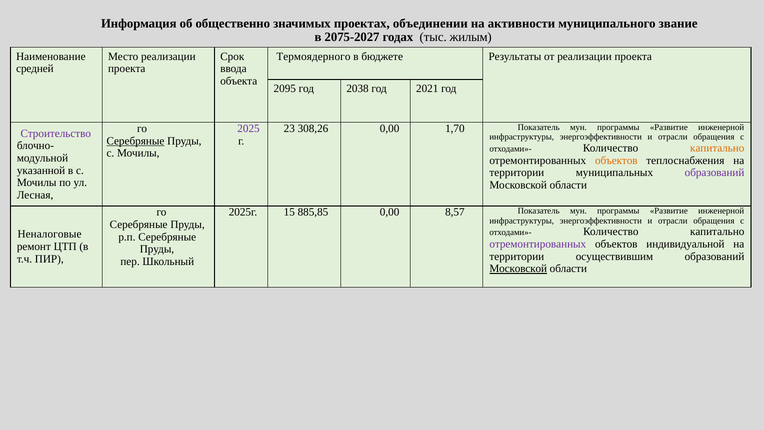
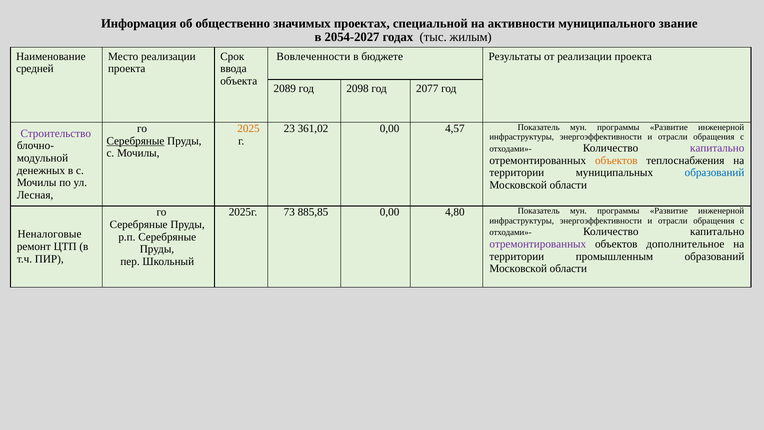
объединении: объединении -> специальной (430, 23)
2075-2027: 2075-2027 -> 2054-2027 (352, 37)
Термоядерного: Термоядерного -> Вовлеченности (313, 56)
2095: 2095 -> 2089 (285, 89)
2038: 2038 -> 2098 (358, 89)
2021: 2021 -> 2077 (427, 89)
2025 colour: purple -> orange (249, 128)
308,26: 308,26 -> 361,02 (313, 128)
1,70: 1,70 -> 4,57 (455, 128)
капитально colour: orange -> purple (717, 148)
указанной: указанной -> денежных (41, 170)
образований colour: purple -> blue (715, 173)
15: 15 -> 73 (289, 212)
8,57: 8,57 -> 4,80 (455, 212)
индивидуальной: индивидуальной -> дополнительное (685, 244)
осуществившим: осуществившим -> промышленным (614, 256)
Московской underline: present -> none (518, 269)
